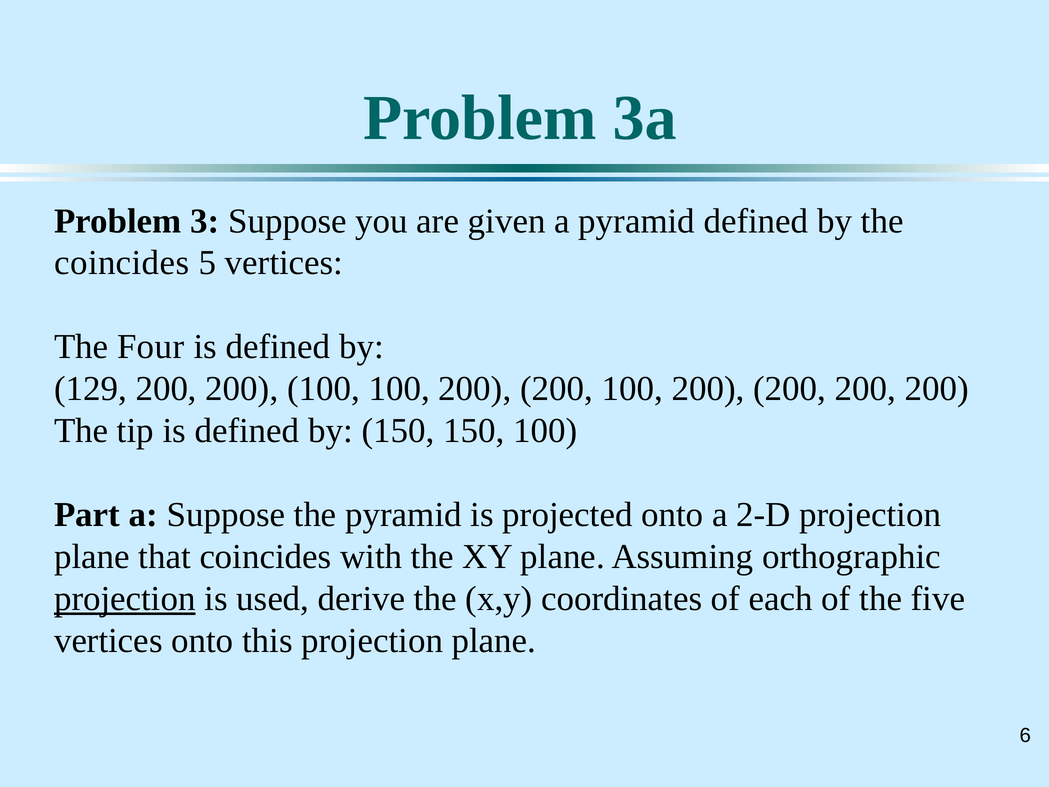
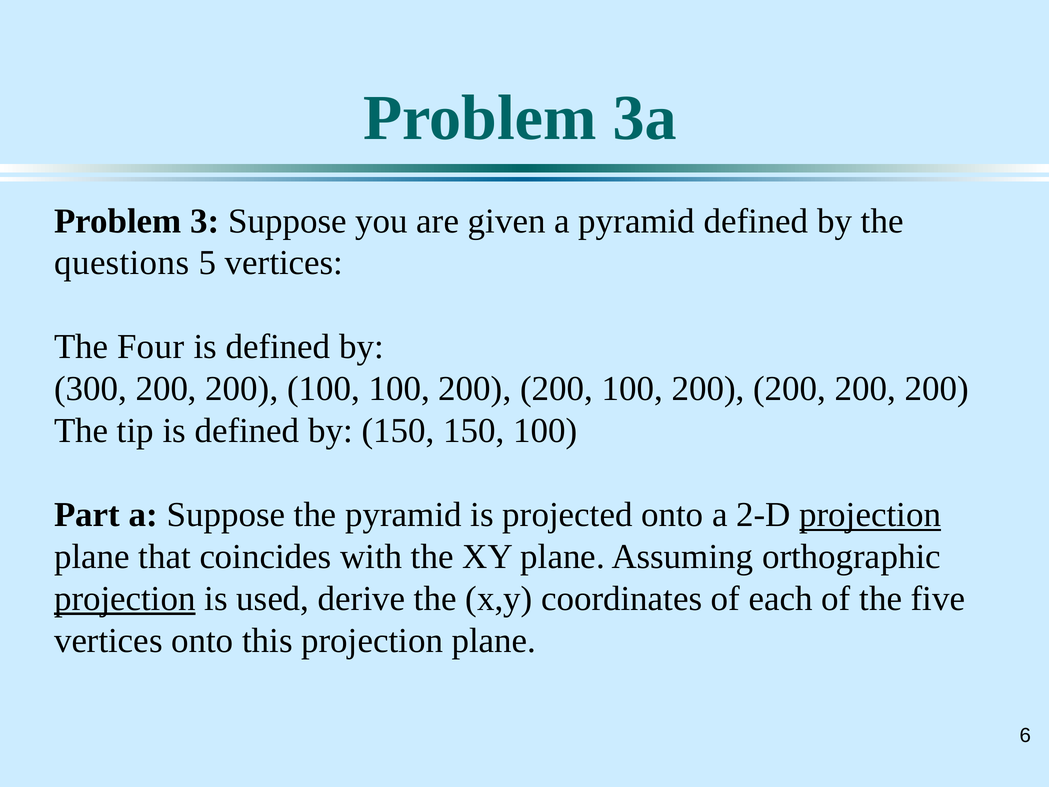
coincides: coincides -> questions (122, 263)
129: 129 -> 300 (90, 389)
projection underline: none -> present (870, 515)
